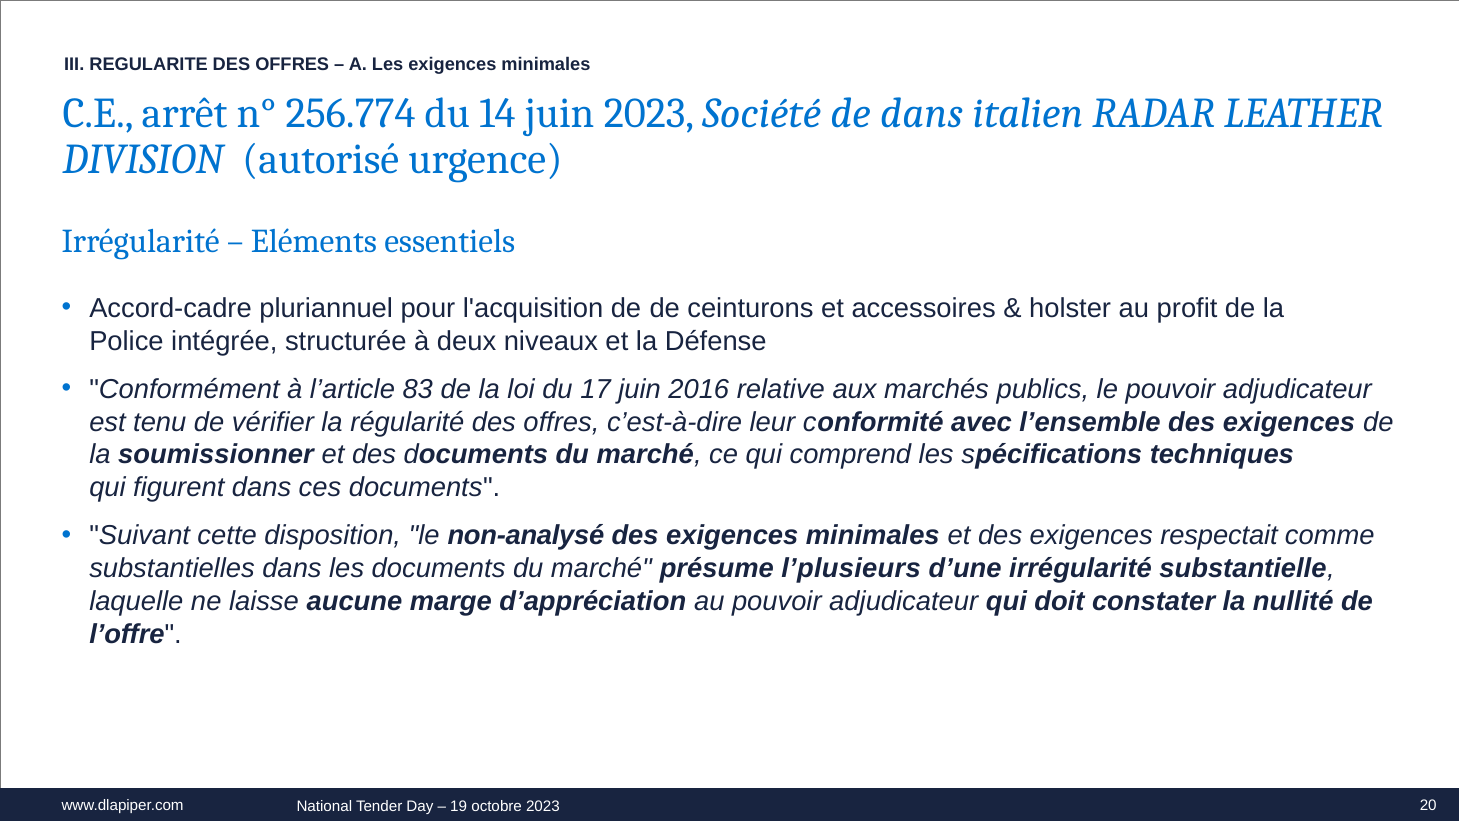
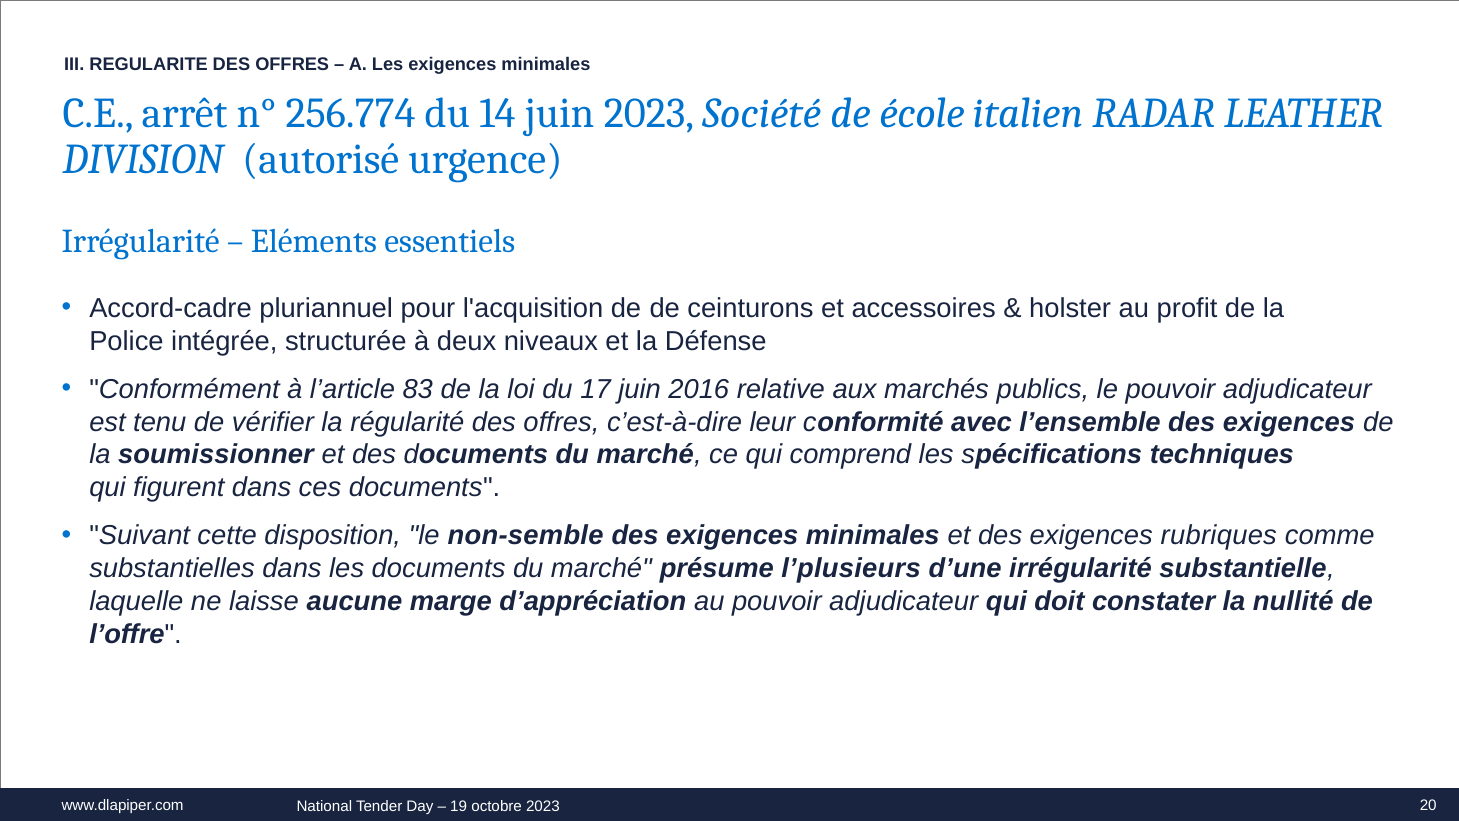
de dans: dans -> école (922, 114)
non-analysé: non-analysé -> non-semble (526, 536)
respectait: respectait -> rubriques (1219, 536)
